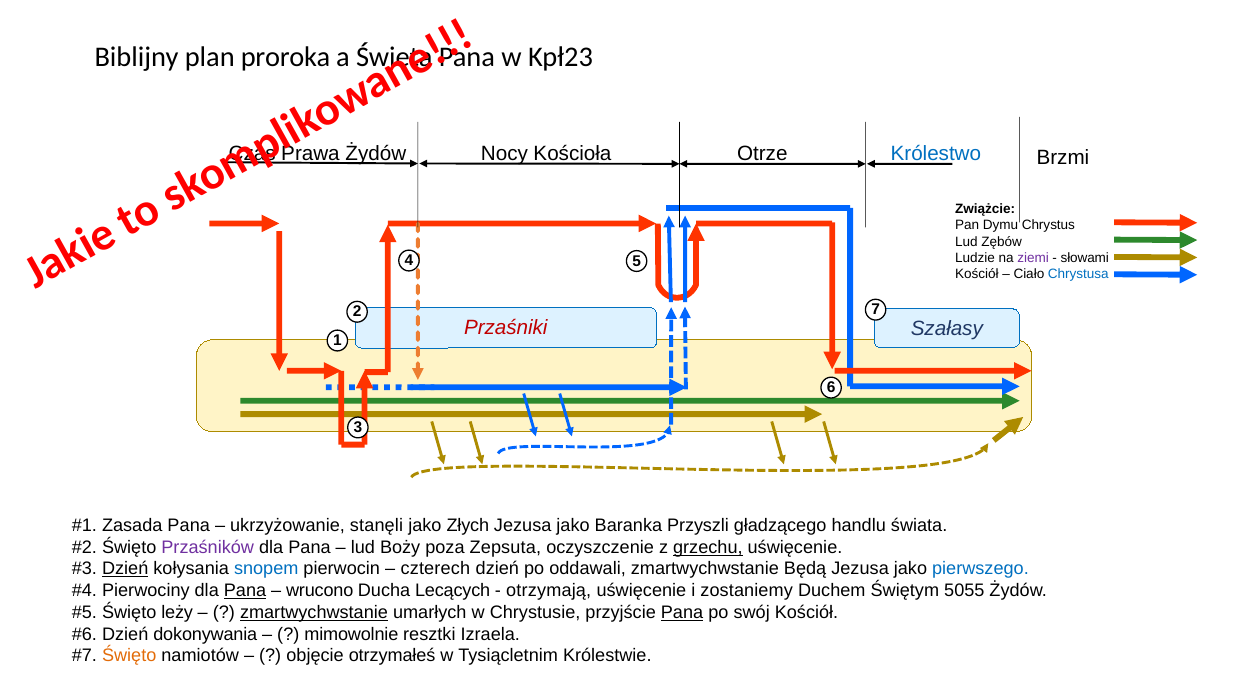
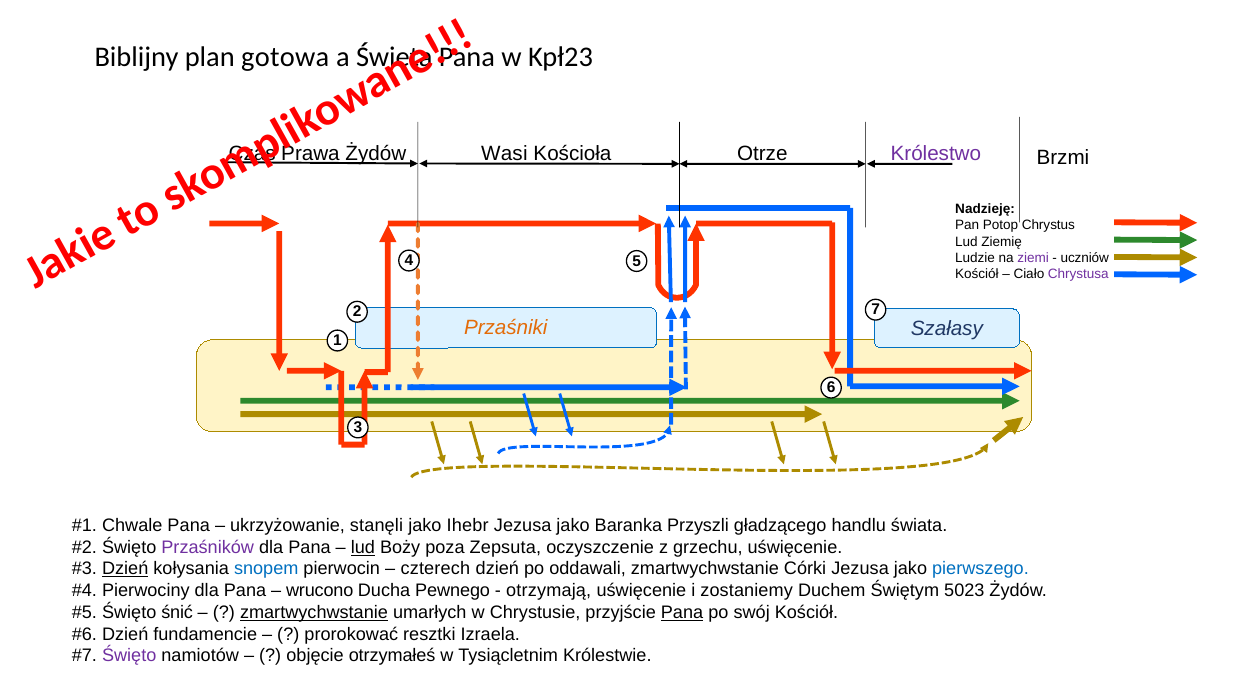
proroka: proroka -> gotowa (285, 57)
Nocy: Nocy -> Wasi (504, 153)
Królestwo colour: blue -> purple (936, 153)
Zwiążcie: Zwiążcie -> Nadzieję (985, 209)
Dymu: Dymu -> Potop (1000, 225)
Zębów: Zębów -> Ziemię (1002, 242)
słowami: słowami -> uczniów (1085, 258)
Chrystusa colour: blue -> purple (1078, 274)
Przaśniki colour: red -> orange (506, 328)
Zasada: Zasada -> Chwale (132, 526)
Złych: Złych -> Ihebr (468, 526)
lud underline: none -> present (363, 547)
grzechu underline: present -> none (708, 547)
Będą: Będą -> Córki (805, 569)
Pana underline: present -> none (245, 591)
Lecących: Lecących -> Pewnego (453, 591)
5055: 5055 -> 5023 (964, 591)
leży: leży -> śnić (177, 612)
dokonywania: dokonywania -> fundamencie (205, 634)
mimowolnie: mimowolnie -> prorokować (351, 634)
Święto colour: orange -> purple (129, 656)
